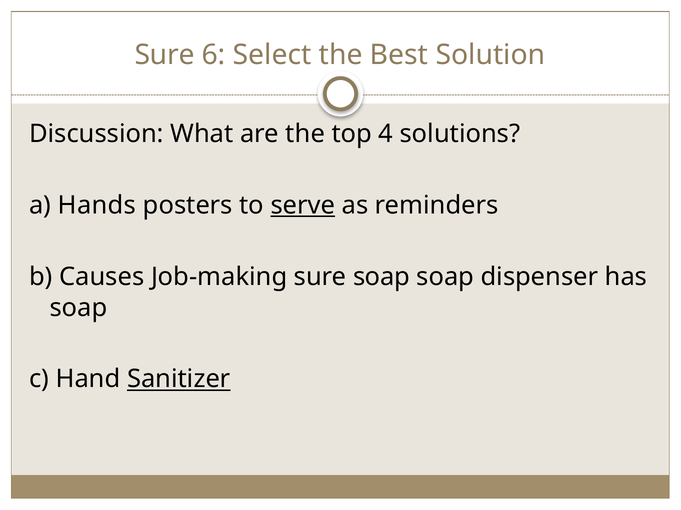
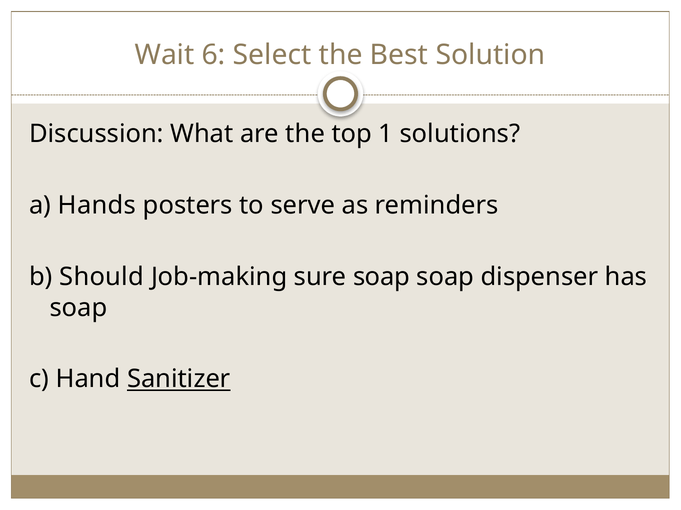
Sure: Sure -> Wait (165, 55)
4: 4 -> 1 (386, 134)
serve underline: present -> none (303, 206)
Causes: Causes -> Should (102, 277)
